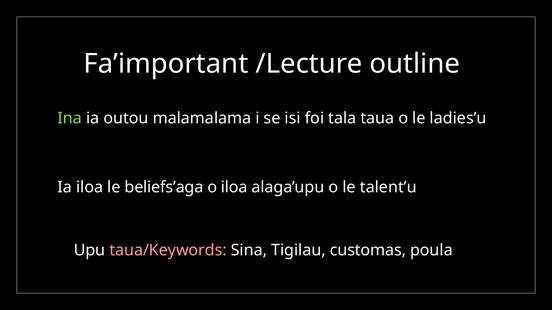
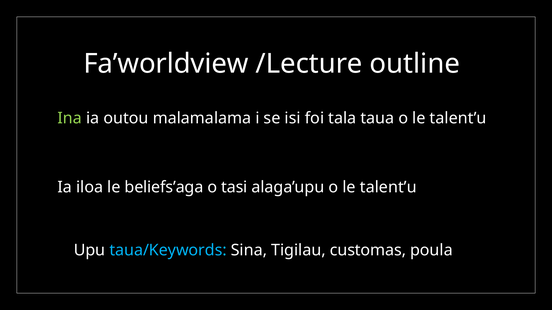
Fa’important: Fa’important -> Fa’worldview (166, 64)
taua o le ladies’u: ladies’u -> talent’u (458, 118)
o iloa: iloa -> tasi (234, 187)
taua/Keywords colour: pink -> light blue (168, 250)
